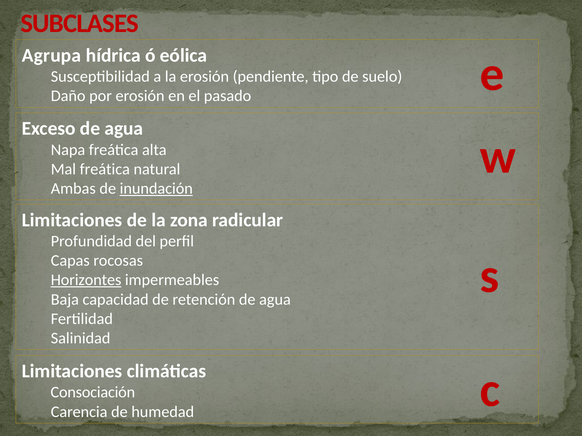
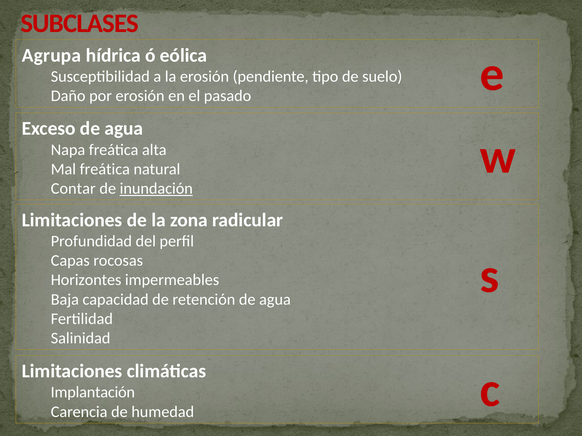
Ambas: Ambas -> Contar (73, 189)
Horizontes underline: present -> none (86, 280)
Consociación: Consociación -> Implantación (93, 393)
